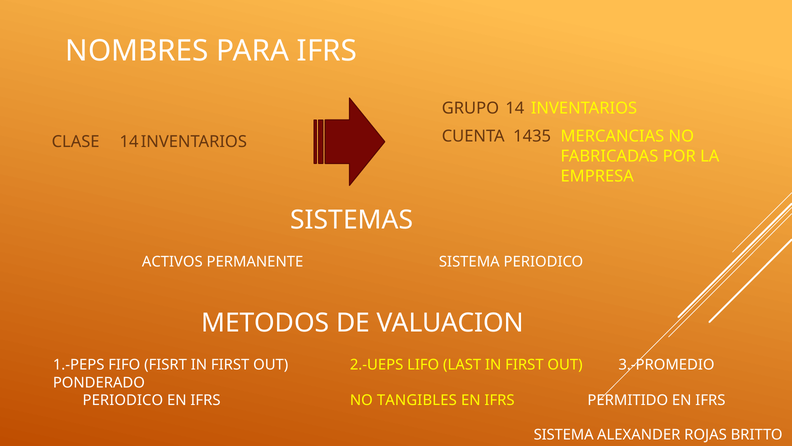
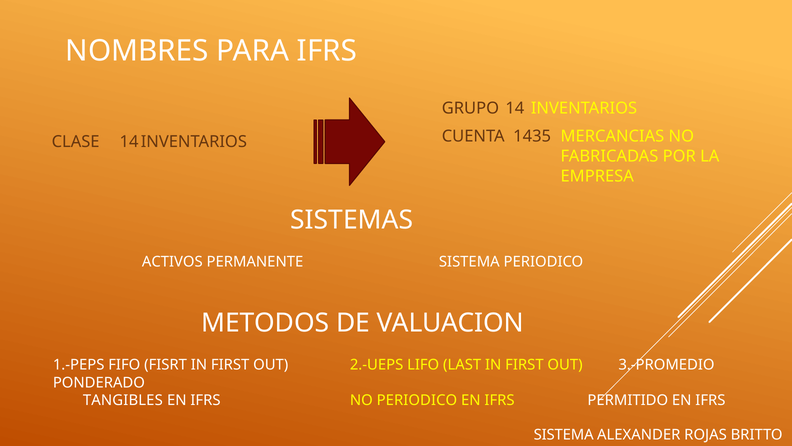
PERIODICO: PERIODICO -> TANGIBLES (123, 400)
NO TANGIBLES: TANGIBLES -> PERIODICO (417, 400)
